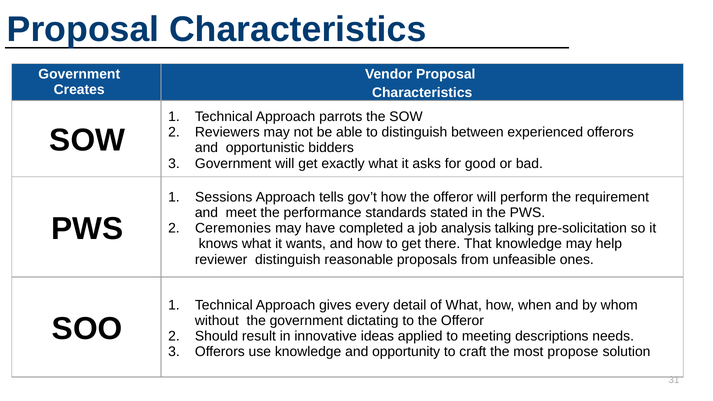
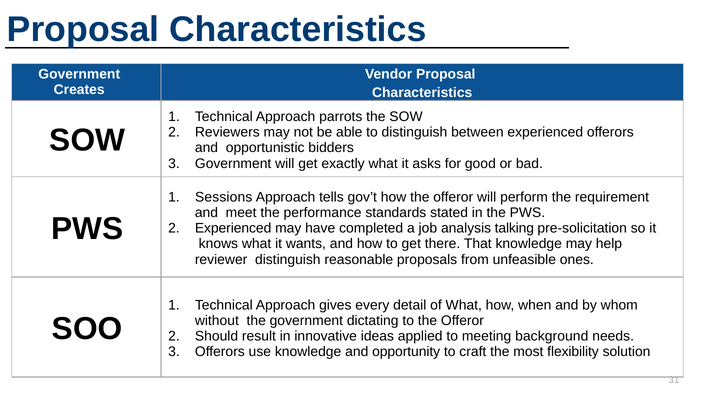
Ceremonies: Ceremonies -> Experienced (233, 228)
descriptions: descriptions -> background (552, 336)
propose: propose -> flexibility (573, 352)
